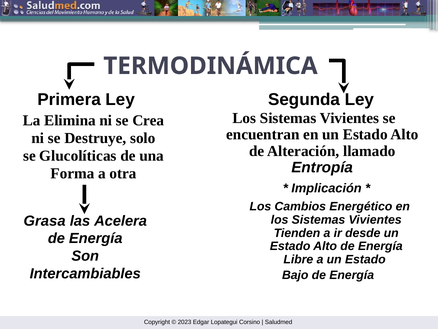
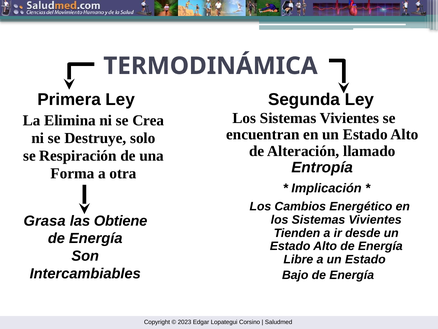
Glucolíticas: Glucolíticas -> Respiración (78, 155)
Acelera: Acelera -> Obtiene (121, 221)
